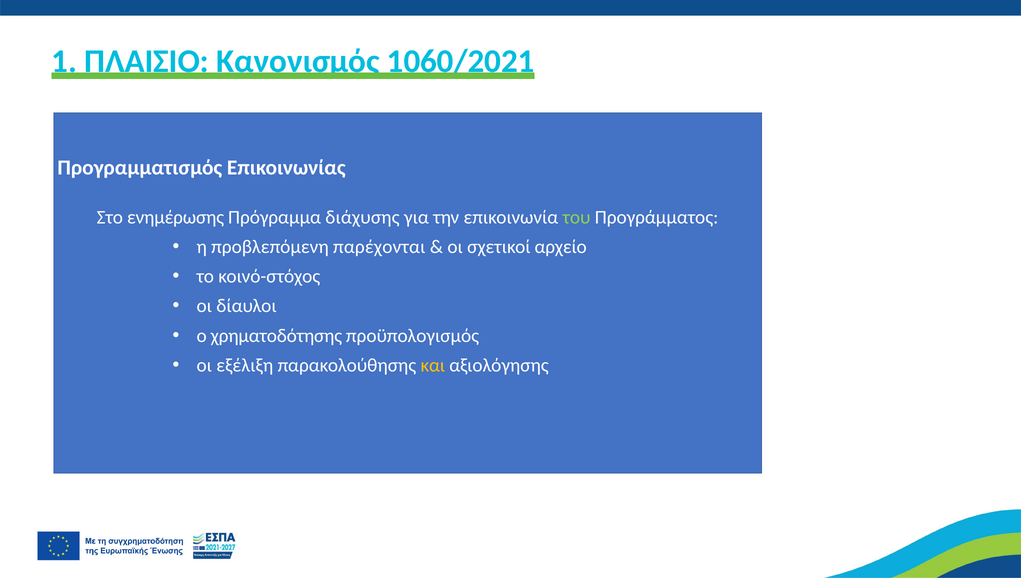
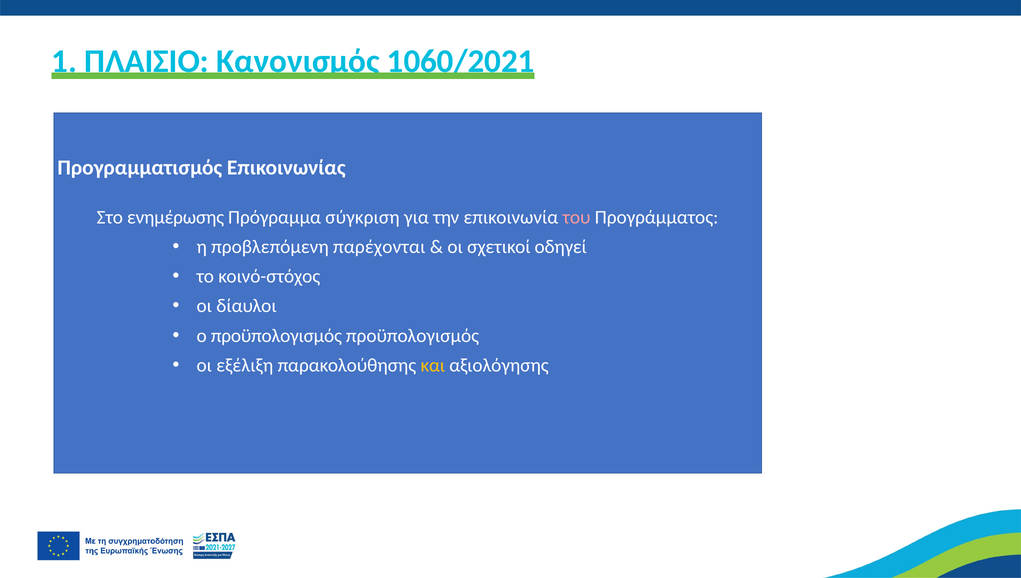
διάχυσης: διάχυσης -> σύγκριση (363, 217)
του colour: light green -> pink (577, 217)
αρχείο: αρχείο -> οδηγεί (561, 247)
ο χρηματοδότησης: χρηματοδότησης -> προϋπολογισμός (276, 336)
